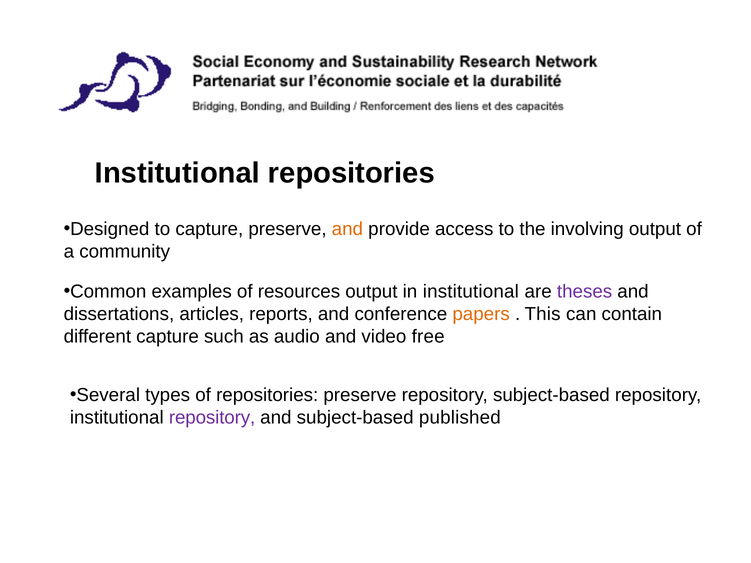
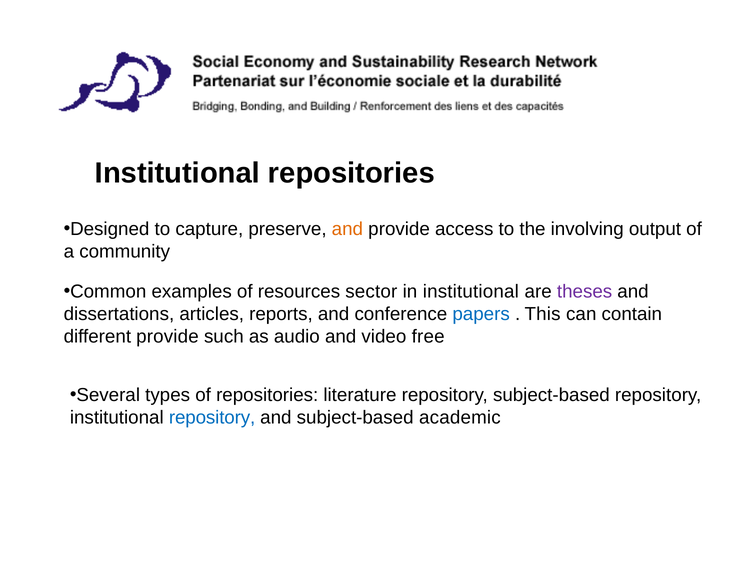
resources output: output -> sector (371, 292)
papers colour: orange -> blue (481, 314)
different capture: capture -> provide (167, 337)
repositories preserve: preserve -> literature (360, 395)
repository colour: purple -> blue (212, 418)
published: published -> academic (460, 418)
